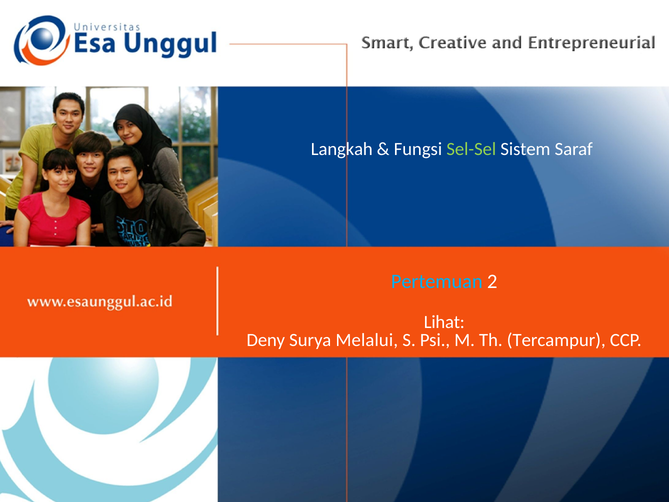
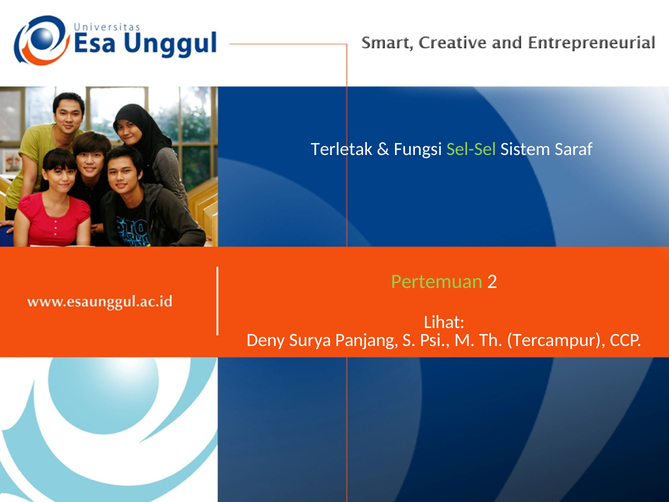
Langkah: Langkah -> Terletak (342, 149)
Pertemuan colour: light blue -> light green (437, 281)
Melalui: Melalui -> Panjang (367, 340)
